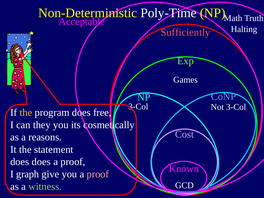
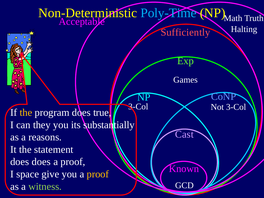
Poly-Time colour: white -> light blue (169, 13)
free: free -> true (102, 112)
cosmetically: cosmetically -> substantially (109, 125)
Cost: Cost -> Cast (184, 134)
graph: graph -> space (28, 174)
proof colour: pink -> yellow (98, 174)
